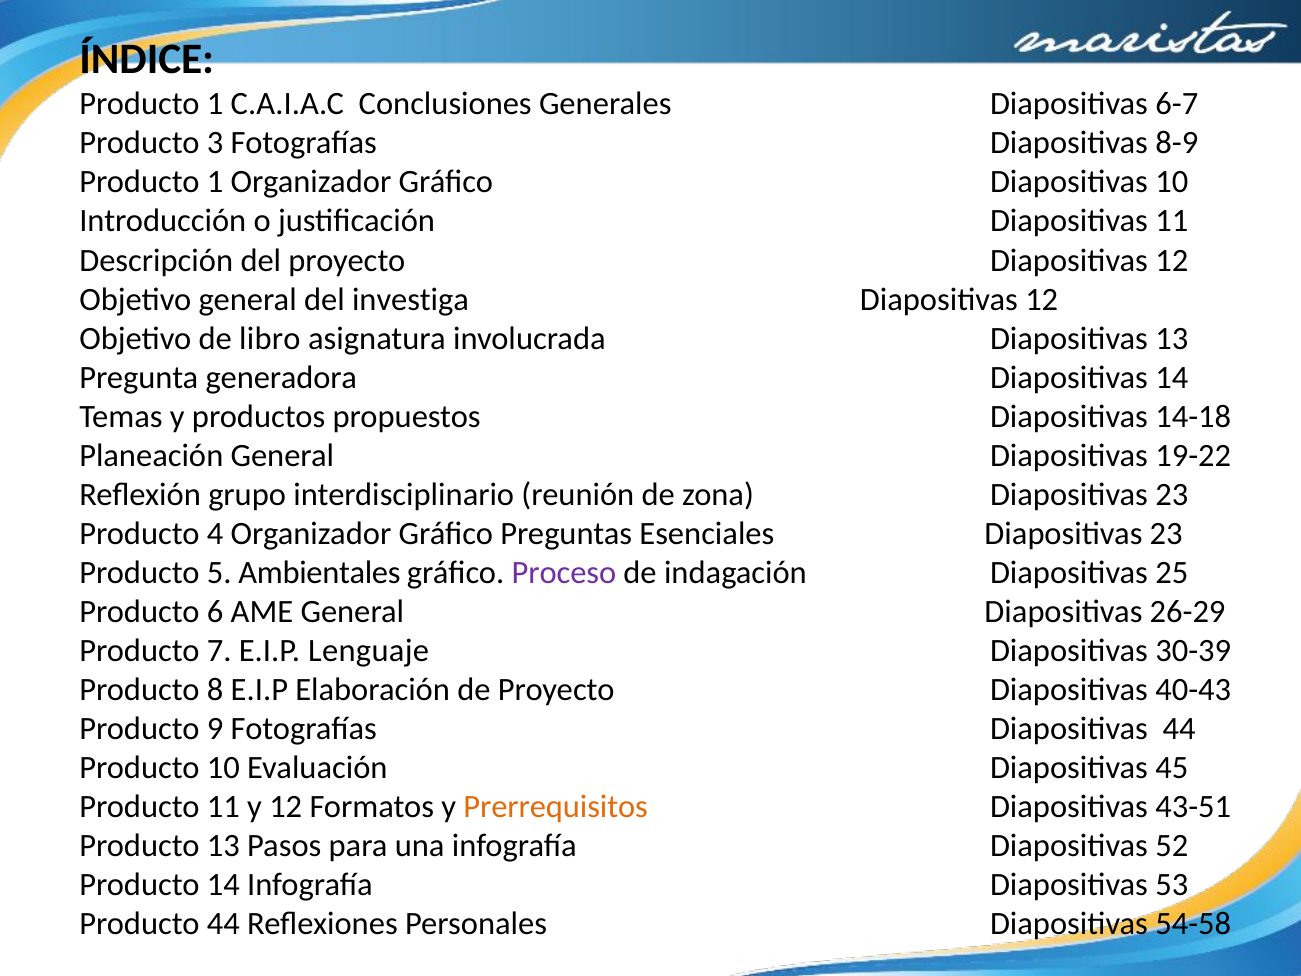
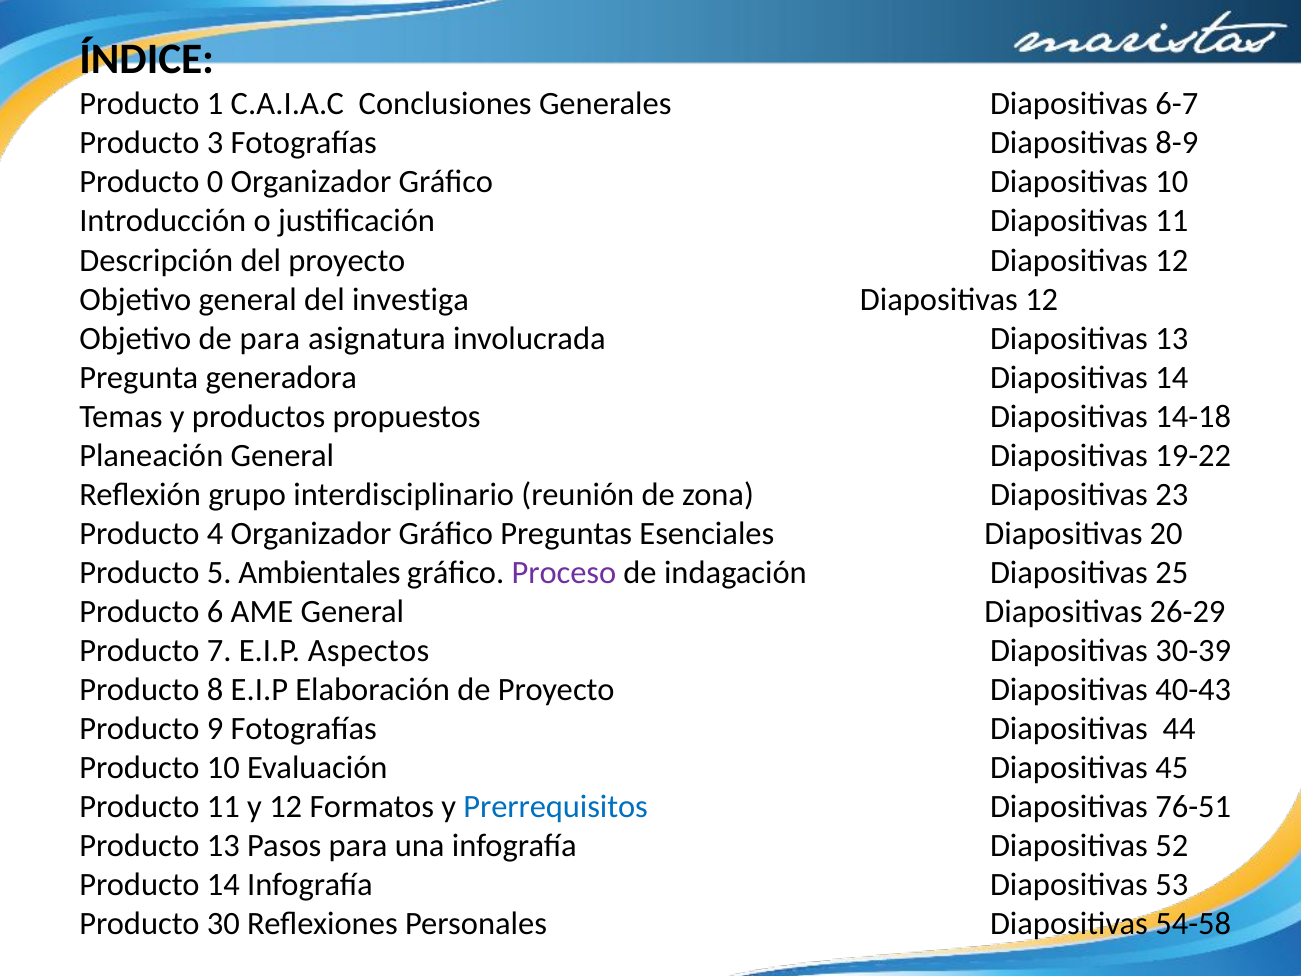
1: 1 -> 0 (215, 182)
de libro: libro -> para (270, 338)
Esenciales Diapositivas 23: 23 -> 20 (1166, 533)
Lenguaje: Lenguaje -> Aspectos (369, 651)
Prerrequisitos colour: orange -> blue (556, 807)
43-51: 43-51 -> 76-51 (1193, 807)
Producto 44: 44 -> 30 (223, 924)
